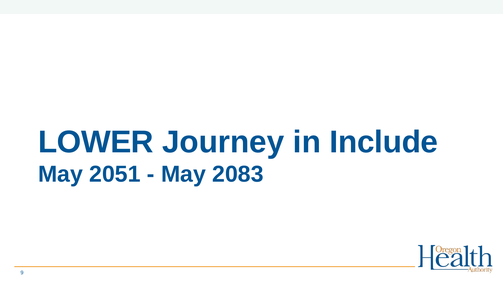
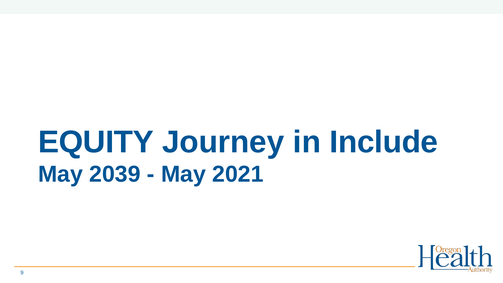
LOWER: LOWER -> EQUITY (96, 142)
2051: 2051 -> 2039 (115, 174)
2083: 2083 -> 2021 (238, 174)
